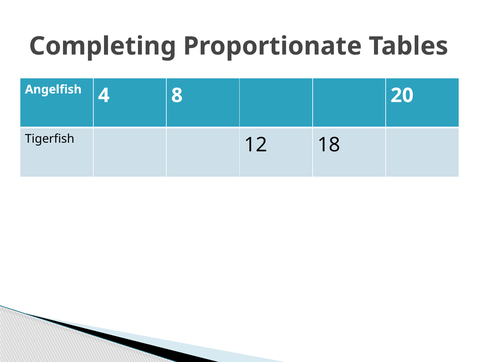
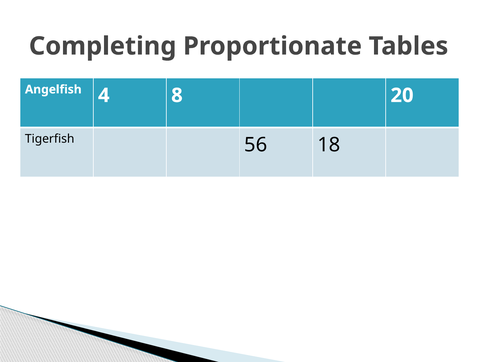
12: 12 -> 56 (256, 145)
